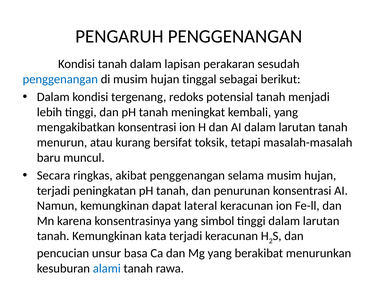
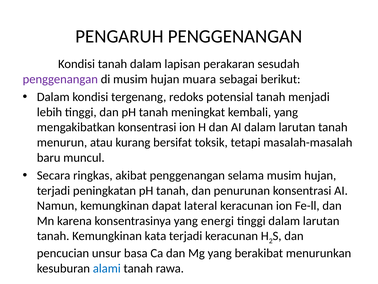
penggenangan colour: blue -> purple (60, 79)
tinggal: tinggal -> muara (199, 79)
simbol: simbol -> energi (217, 221)
